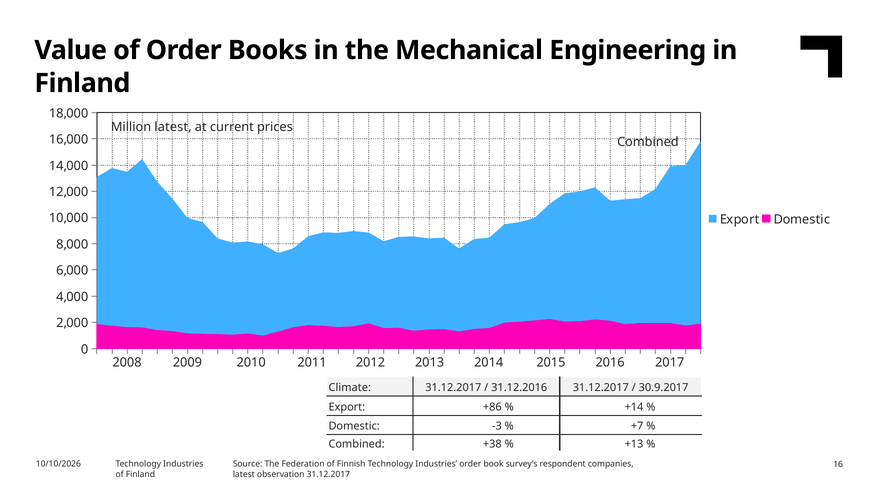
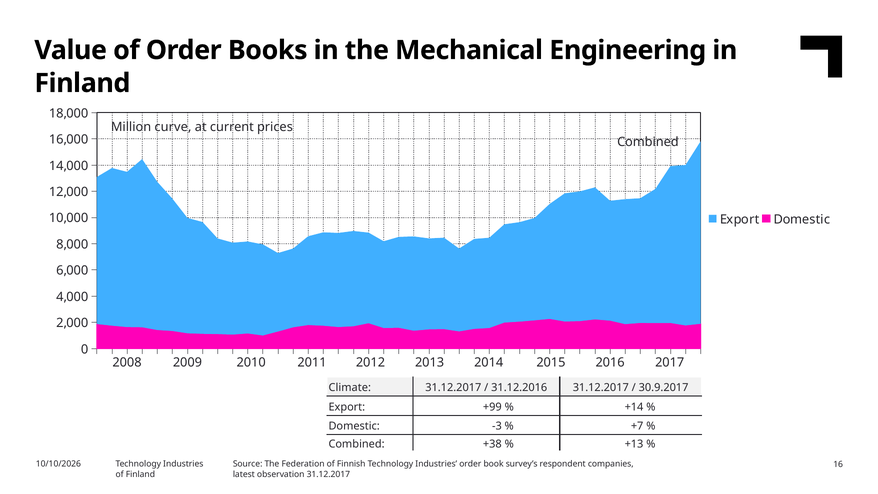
Million latest: latest -> curve (173, 127)
+86: +86 -> +99 (492, 407)
